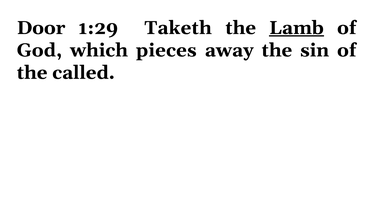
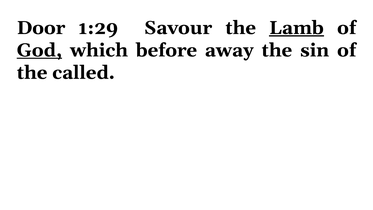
Taketh: Taketh -> Savour (178, 28)
God underline: none -> present (39, 50)
pieces: pieces -> before (166, 50)
